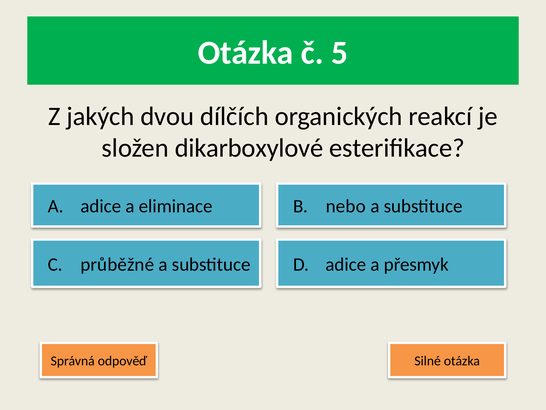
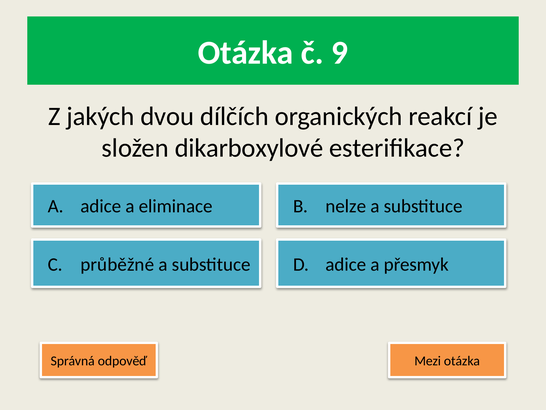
5: 5 -> 9 (340, 53)
nebo: nebo -> nelze (346, 206)
Silné: Silné -> Mezi (428, 360)
